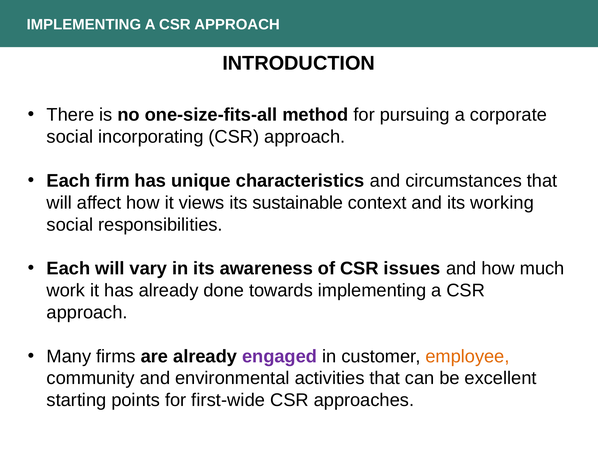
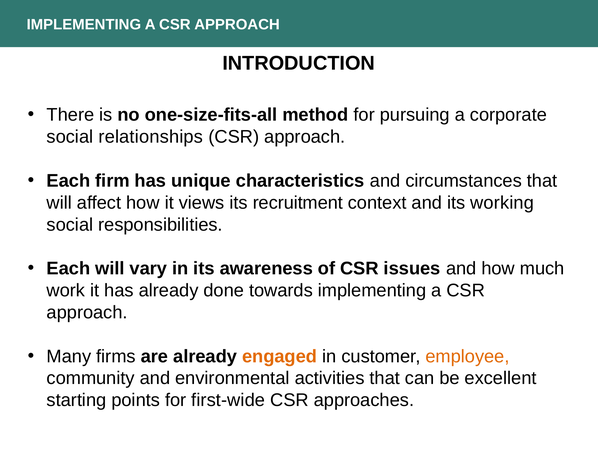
incorporating: incorporating -> relationships (151, 137)
sustainable: sustainable -> recruitment (298, 202)
engaged colour: purple -> orange (280, 356)
